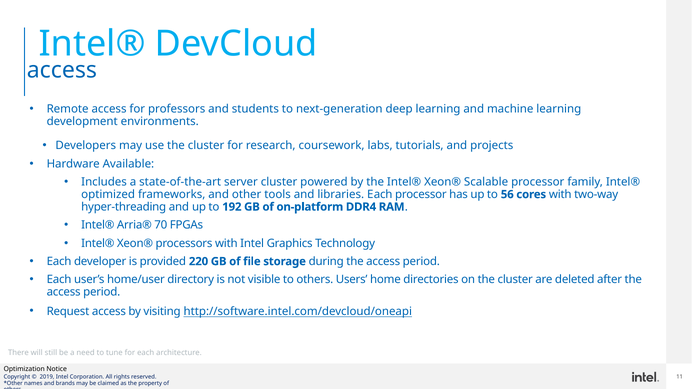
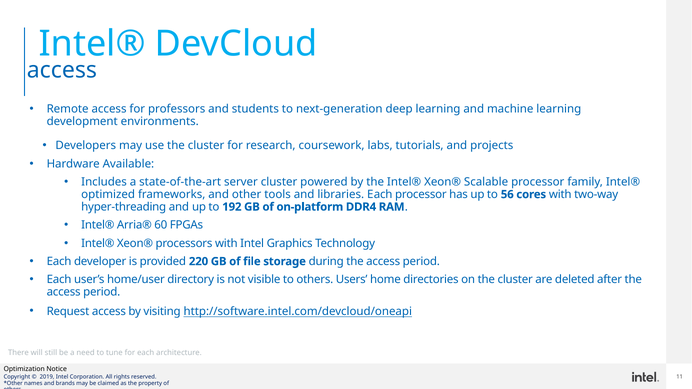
70: 70 -> 60 (161, 225)
